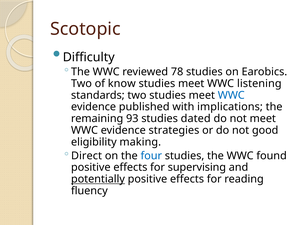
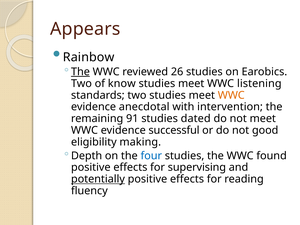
Scotopic: Scotopic -> Appears (85, 29)
Difficulty: Difficulty -> Rainbow (89, 57)
The underline: none -> present (80, 72)
78: 78 -> 26 (177, 72)
WWC colour: blue -> orange (231, 95)
published: published -> anecdotal (144, 107)
implications: implications -> intervention (230, 107)
93: 93 -> 91 (132, 119)
strategies: strategies -> successful (174, 130)
Direct: Direct -> Depth (87, 156)
